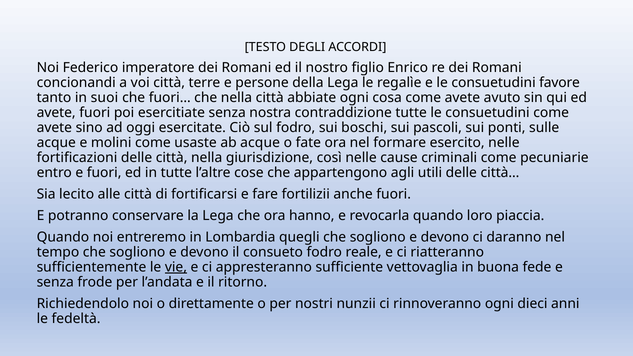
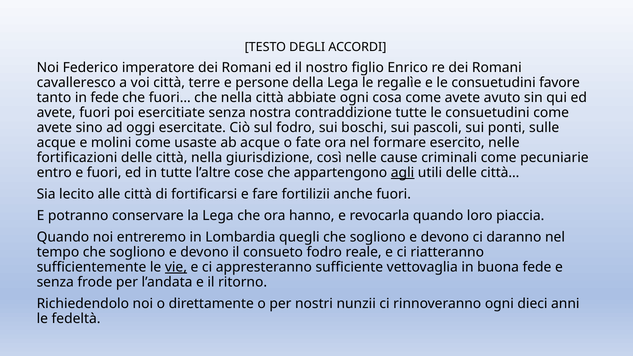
concionandi: concionandi -> cavalleresco (76, 83)
in suoi: suoi -> fede (105, 98)
agli underline: none -> present (403, 173)
